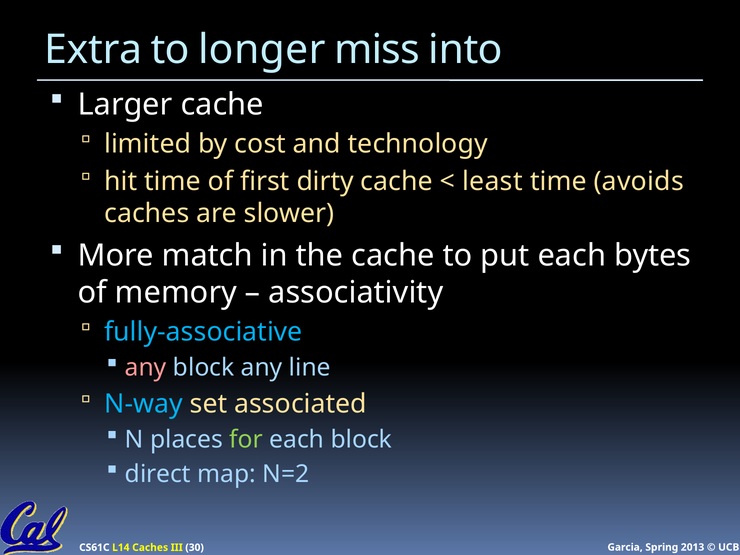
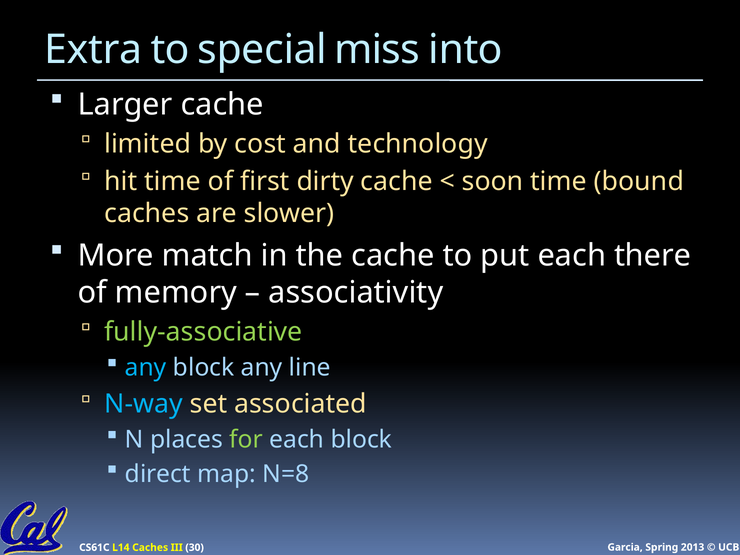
longer: longer -> special (262, 50)
least: least -> soon (493, 181)
avoids: avoids -> bound (639, 181)
bytes: bytes -> there (653, 256)
fully-associative colour: light blue -> light green (203, 332)
any colour: pink -> light blue (146, 368)
N=2: N=2 -> N=8 (286, 474)
